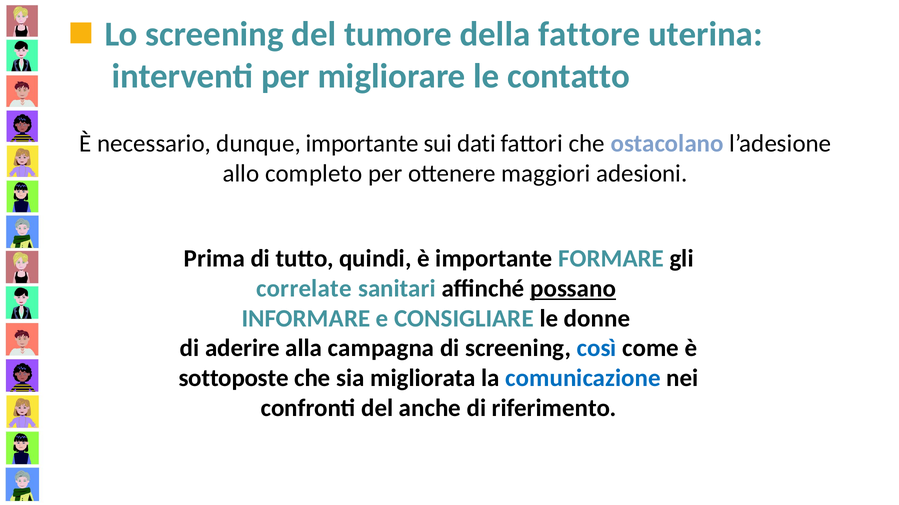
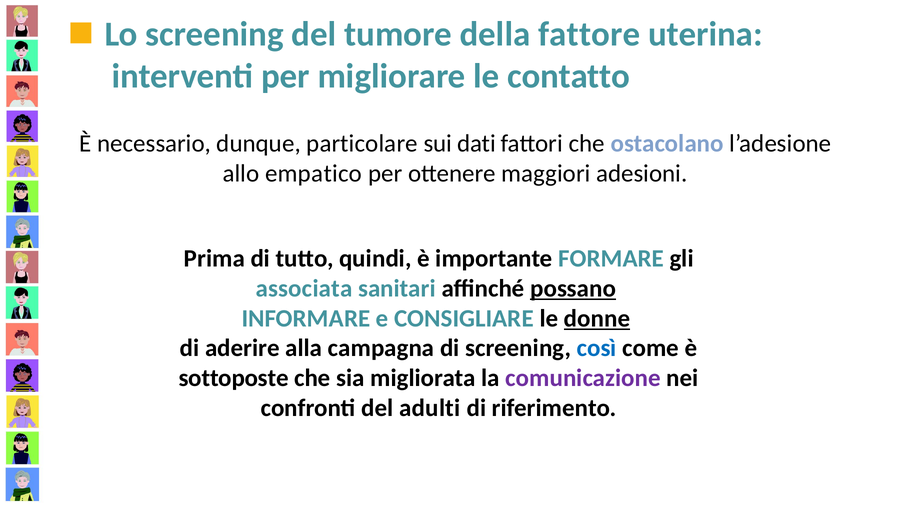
dunque importante: importante -> particolare (362, 144)
completo: completo -> empatico (314, 174)
correlate: correlate -> associata (304, 289)
donne underline: none -> present (597, 319)
comunicazione colour: blue -> purple (583, 379)
anche: anche -> adulti (430, 409)
